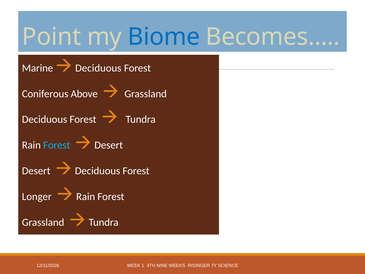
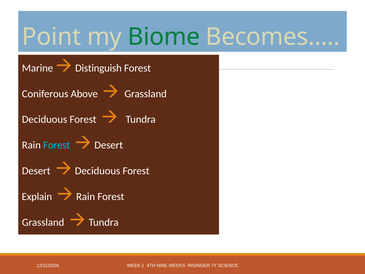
Biome colour: blue -> green (164, 37)
Deciduous: Deciduous -> Distinguish (98, 68)
Longer: Longer -> Explain (37, 196)
